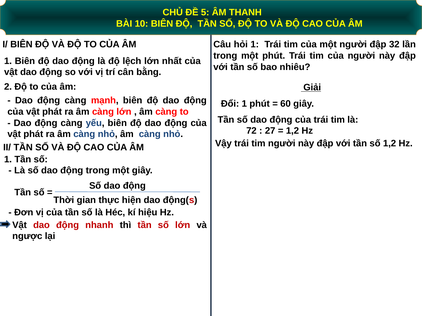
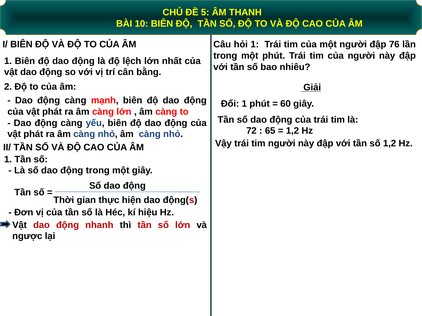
32: 32 -> 76 (394, 45)
27: 27 -> 65 (270, 131)
